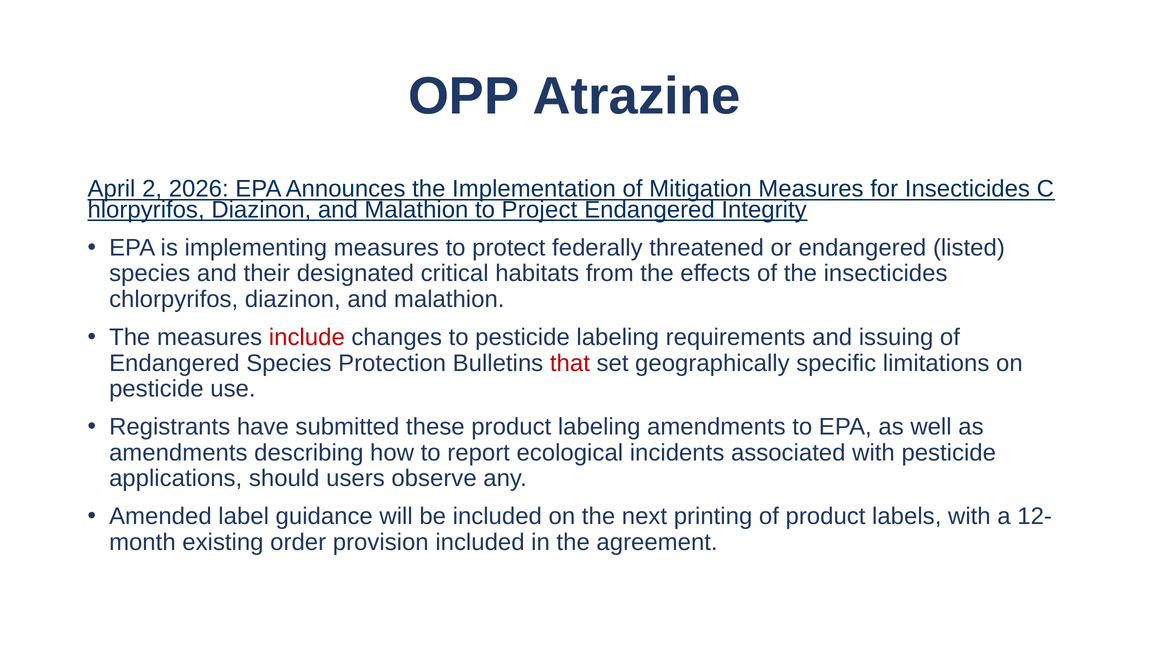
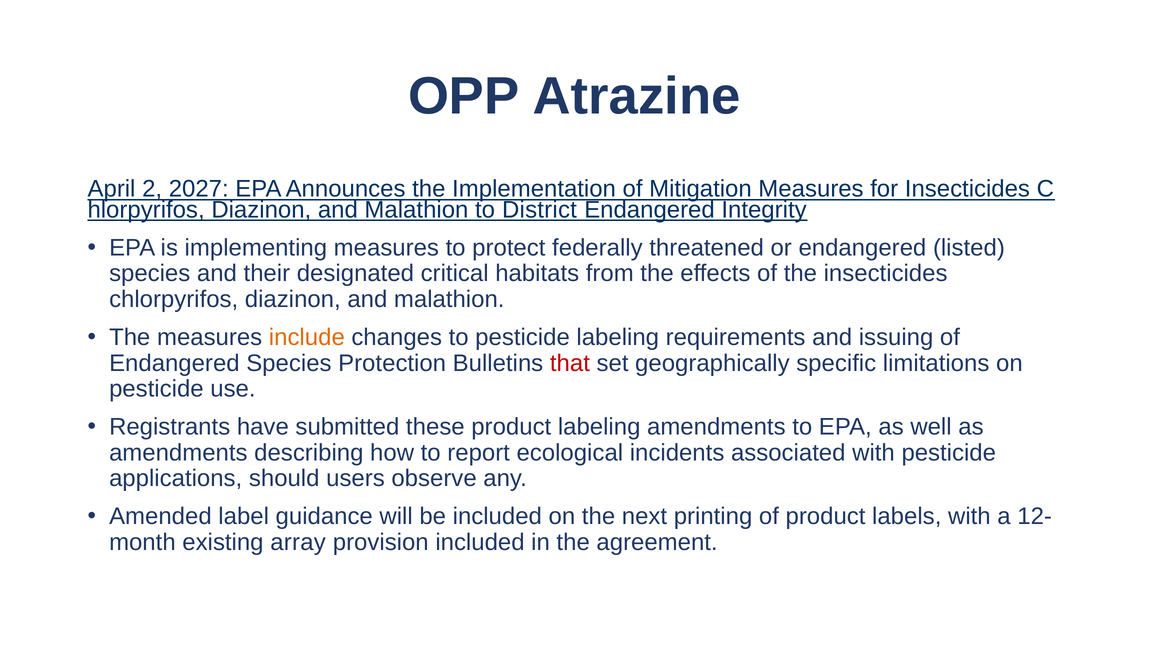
2026: 2026 -> 2027 (199, 189)
Project: Project -> District (539, 210)
include colour: red -> orange (307, 337)
order: order -> array (298, 543)
